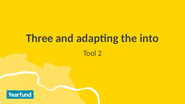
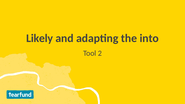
Three: Three -> Likely (40, 38)
